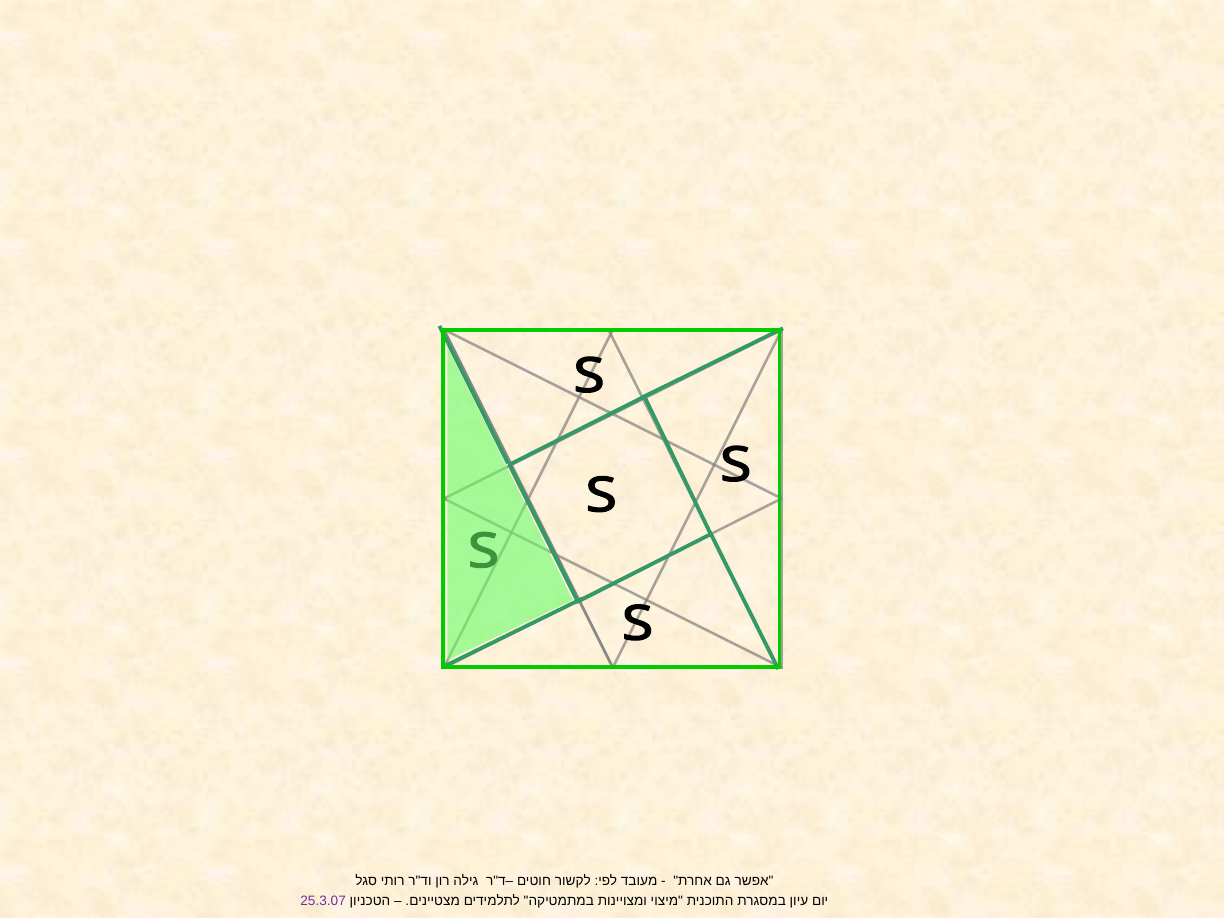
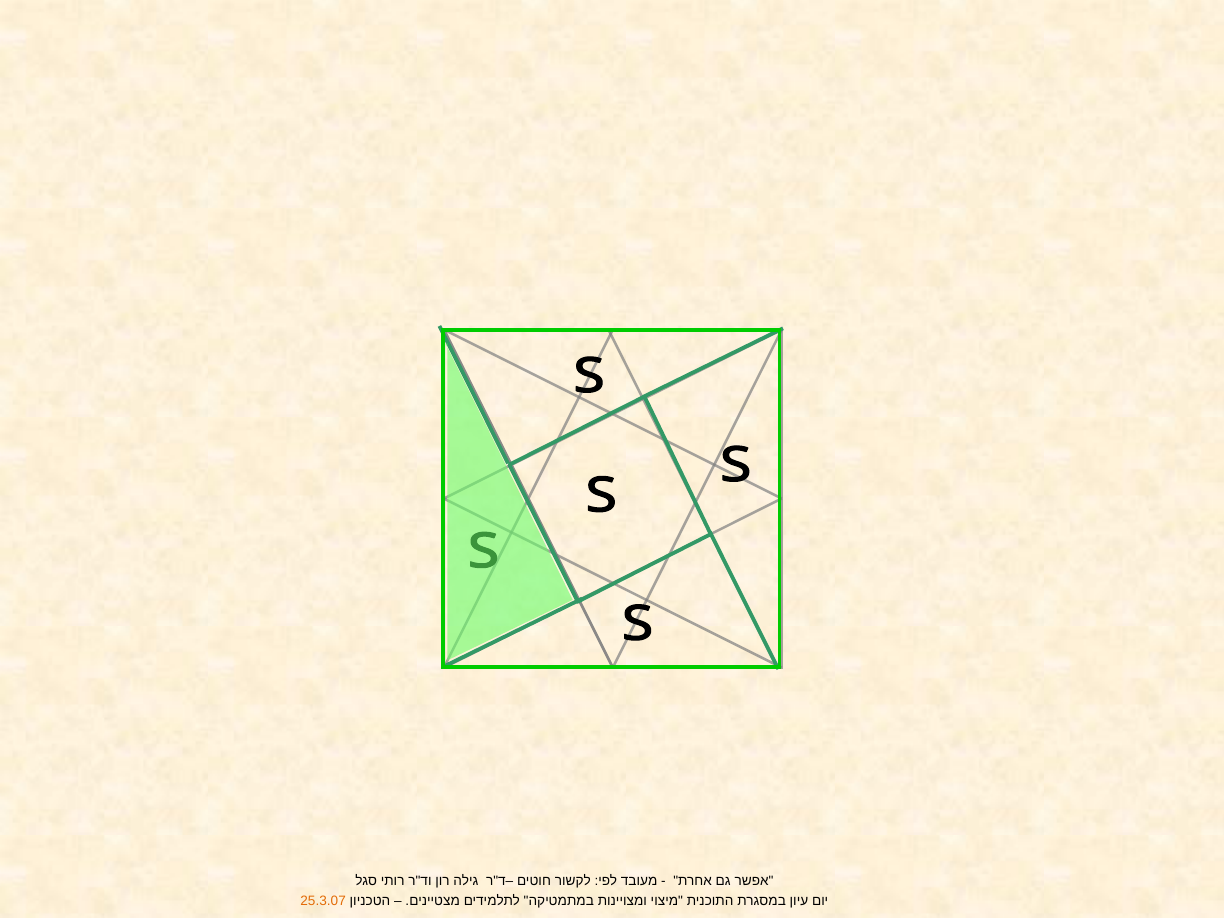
25.3.07 colour: purple -> orange (323, 901)
